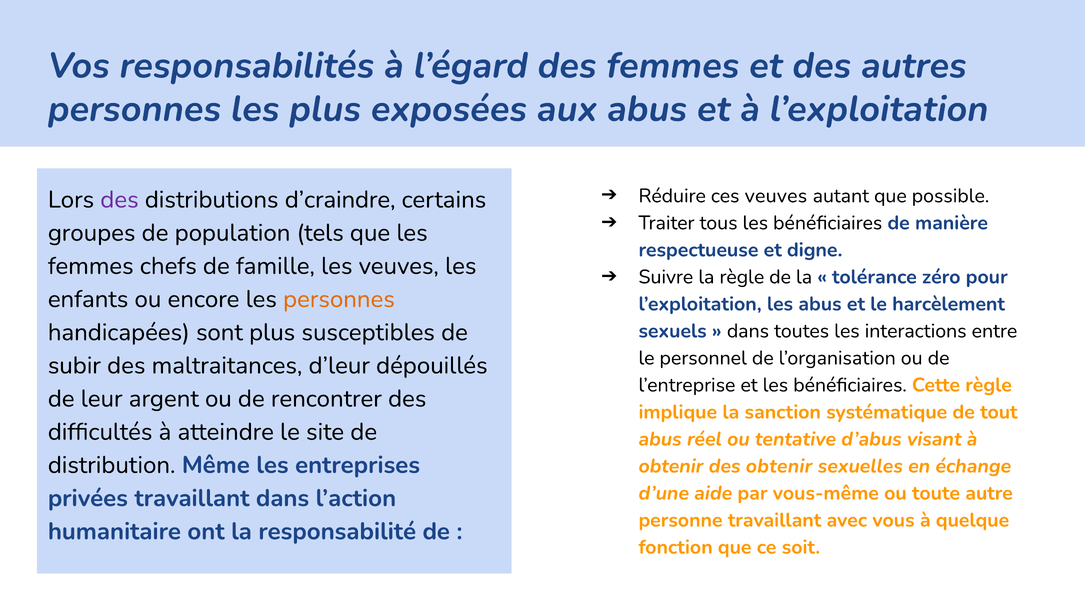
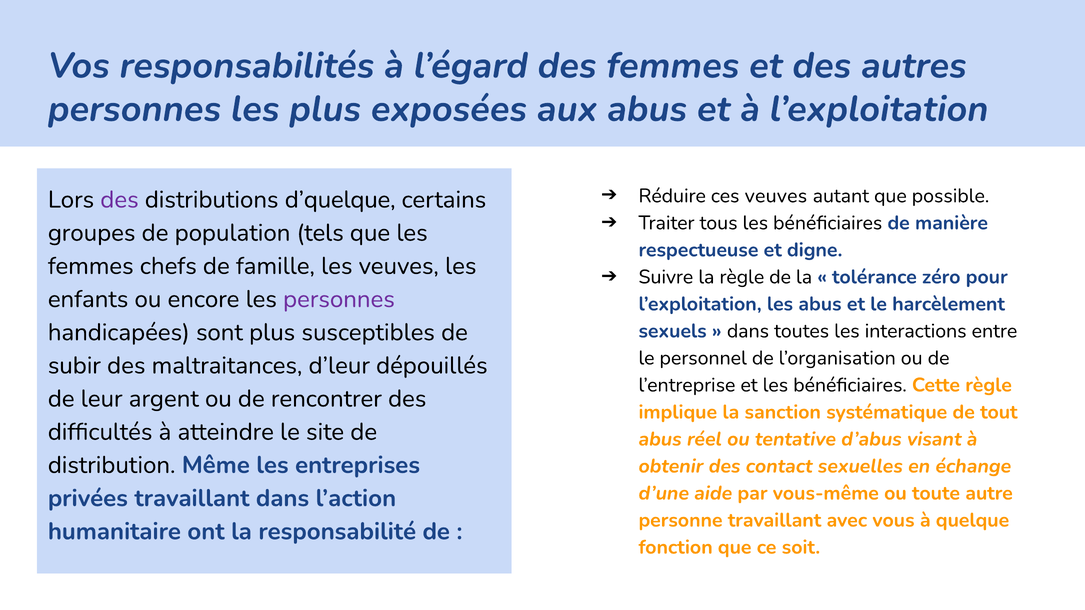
d’craindre: d’craindre -> d’quelque (340, 200)
personnes colour: orange -> purple (339, 299)
des obtenir: obtenir -> contact (779, 466)
